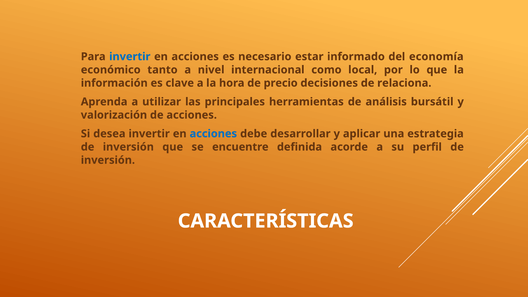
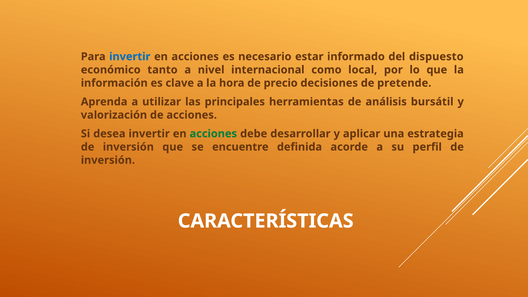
economía: economía -> dispuesto (436, 57)
relaciona: relaciona -> pretende (404, 83)
acciones colour: blue -> green (213, 134)
